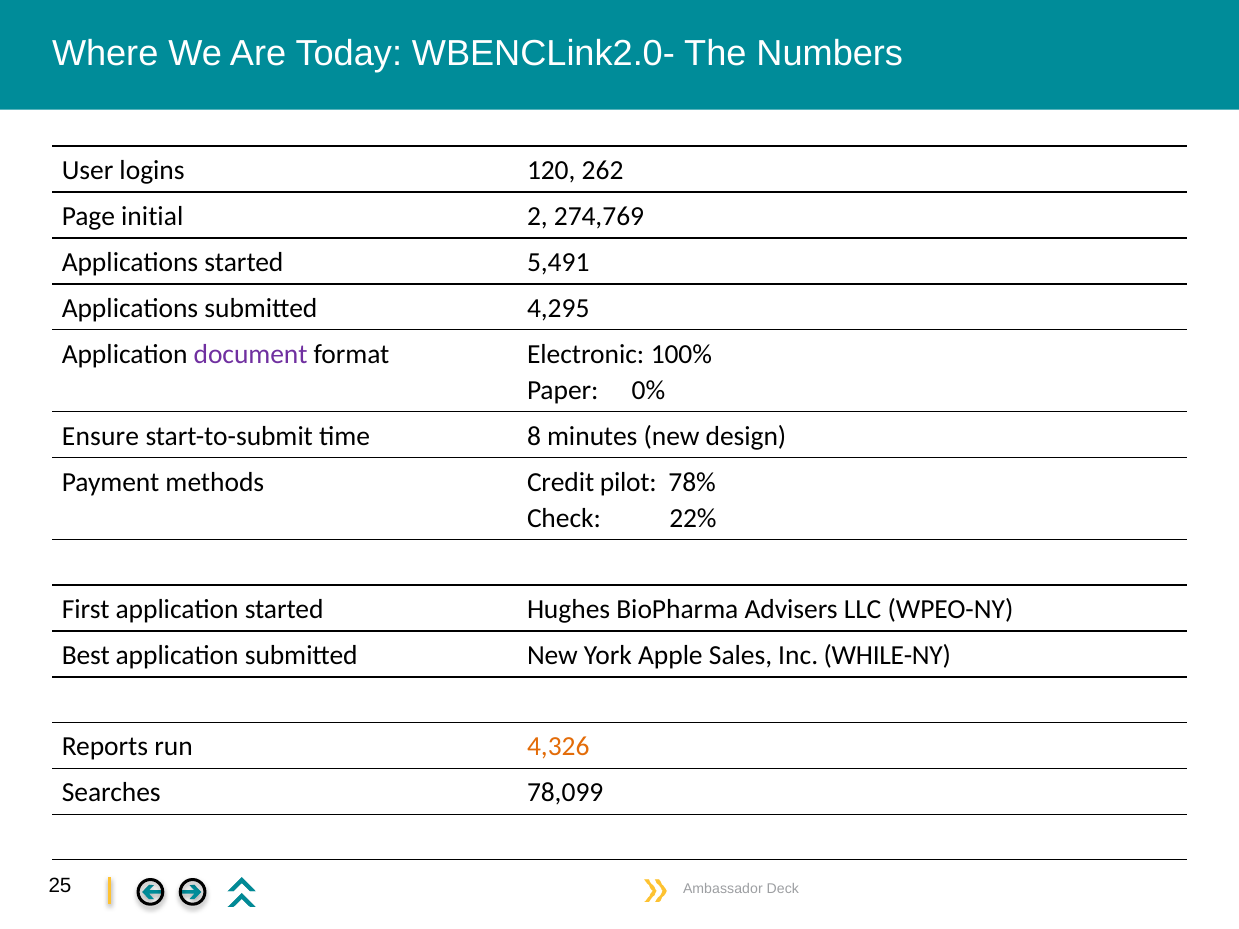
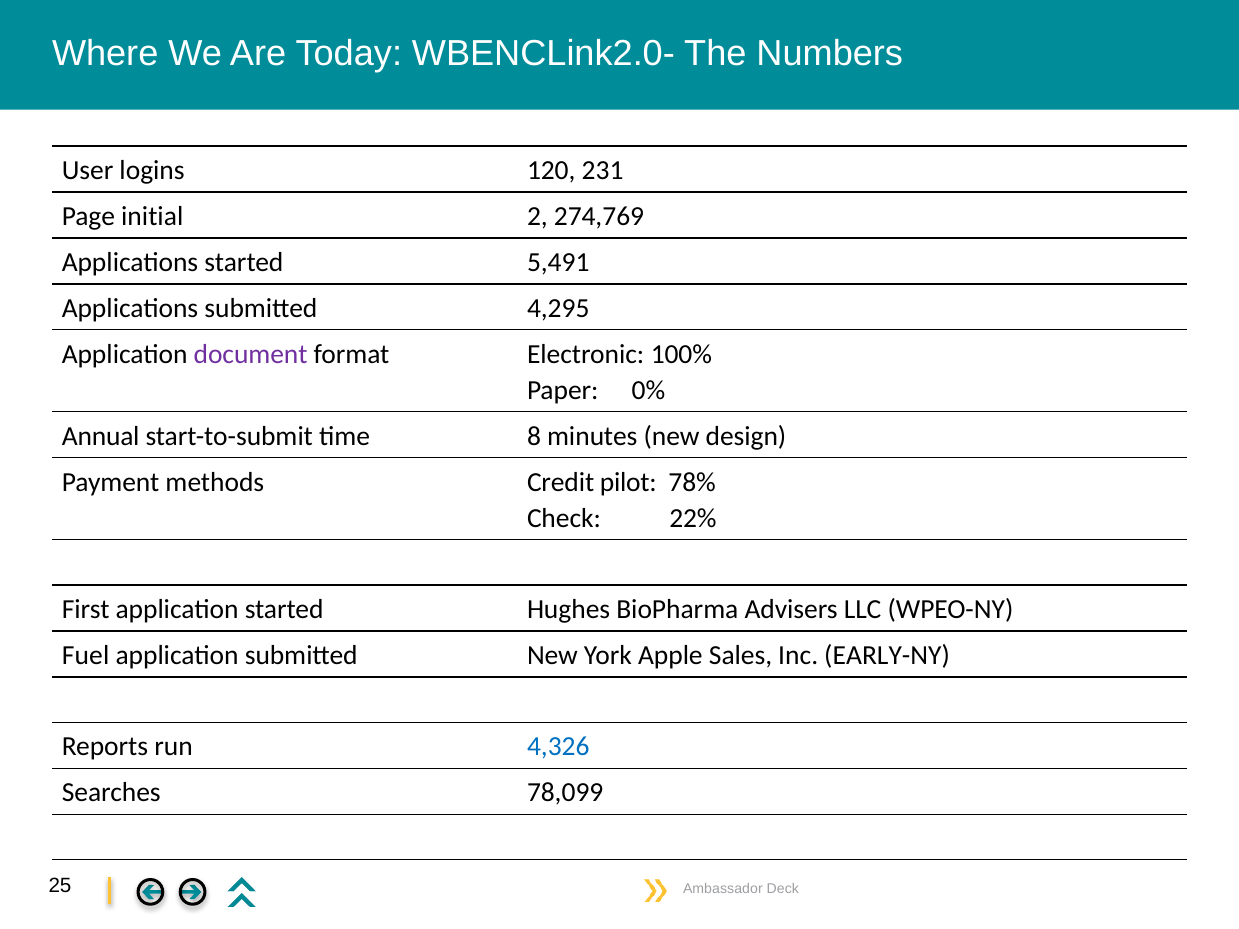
262: 262 -> 231 (603, 170)
Ensure: Ensure -> Annual (101, 436)
Best: Best -> Fuel (86, 656)
WHILE-NY: WHILE-NY -> EARLY-NY (887, 656)
4,326 colour: orange -> blue (558, 747)
